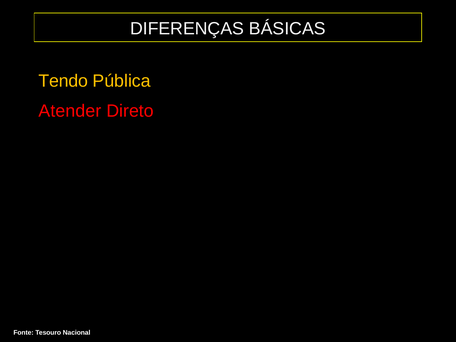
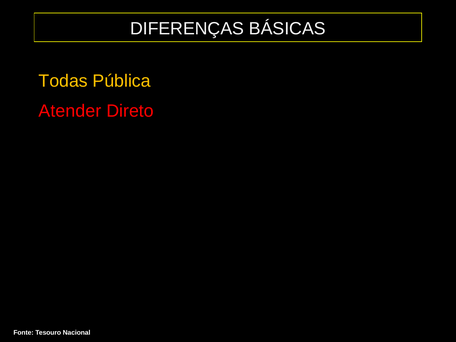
Tendo: Tendo -> Todas (63, 81)
